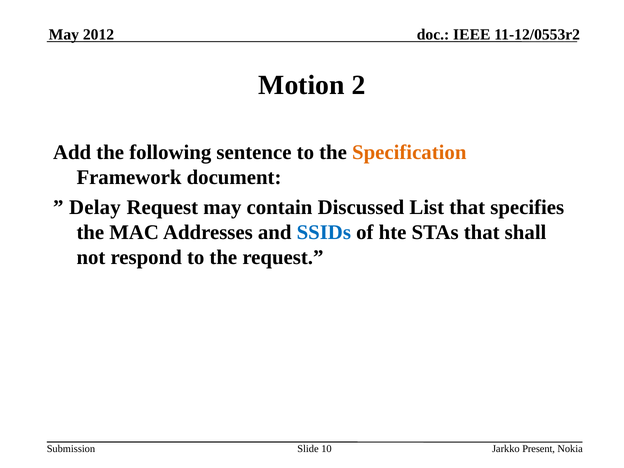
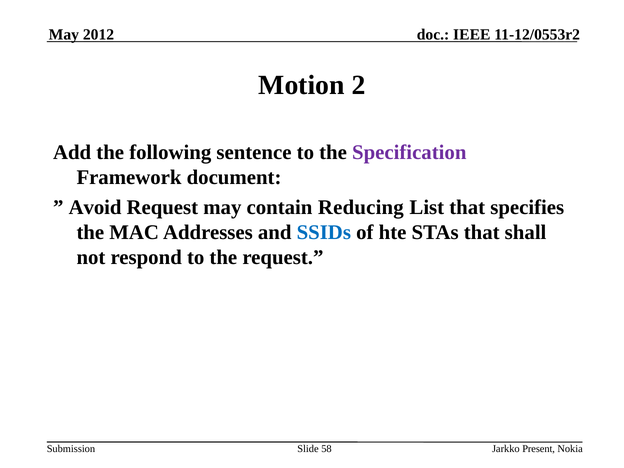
Specification colour: orange -> purple (409, 152)
Delay: Delay -> Avoid (95, 207)
Discussed: Discussed -> Reducing (361, 207)
10: 10 -> 58 (326, 449)
